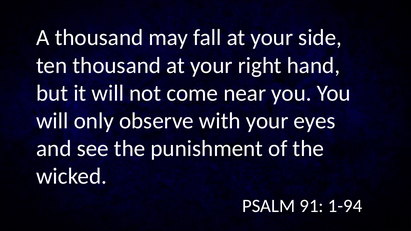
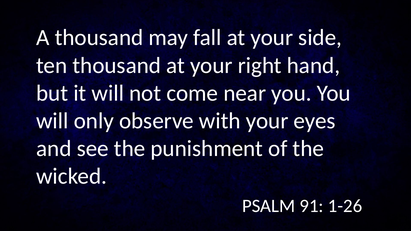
1-94: 1-94 -> 1-26 (345, 206)
